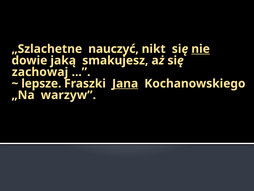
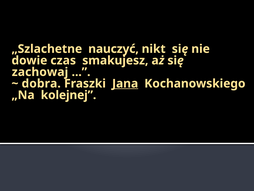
nie underline: present -> none (201, 49)
jaką: jaką -> czas (63, 60)
lepsze: lepsze -> dobra (41, 83)
warzyw: warzyw -> kolejnej (69, 95)
